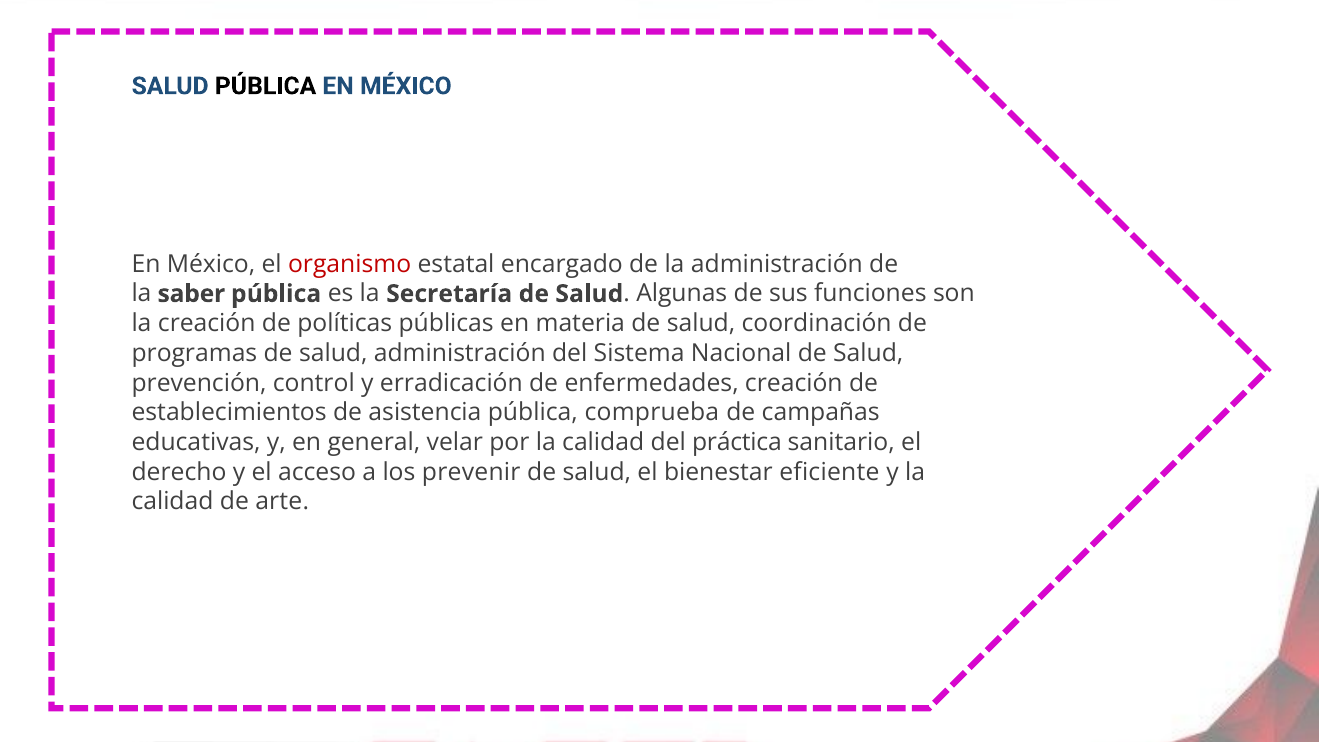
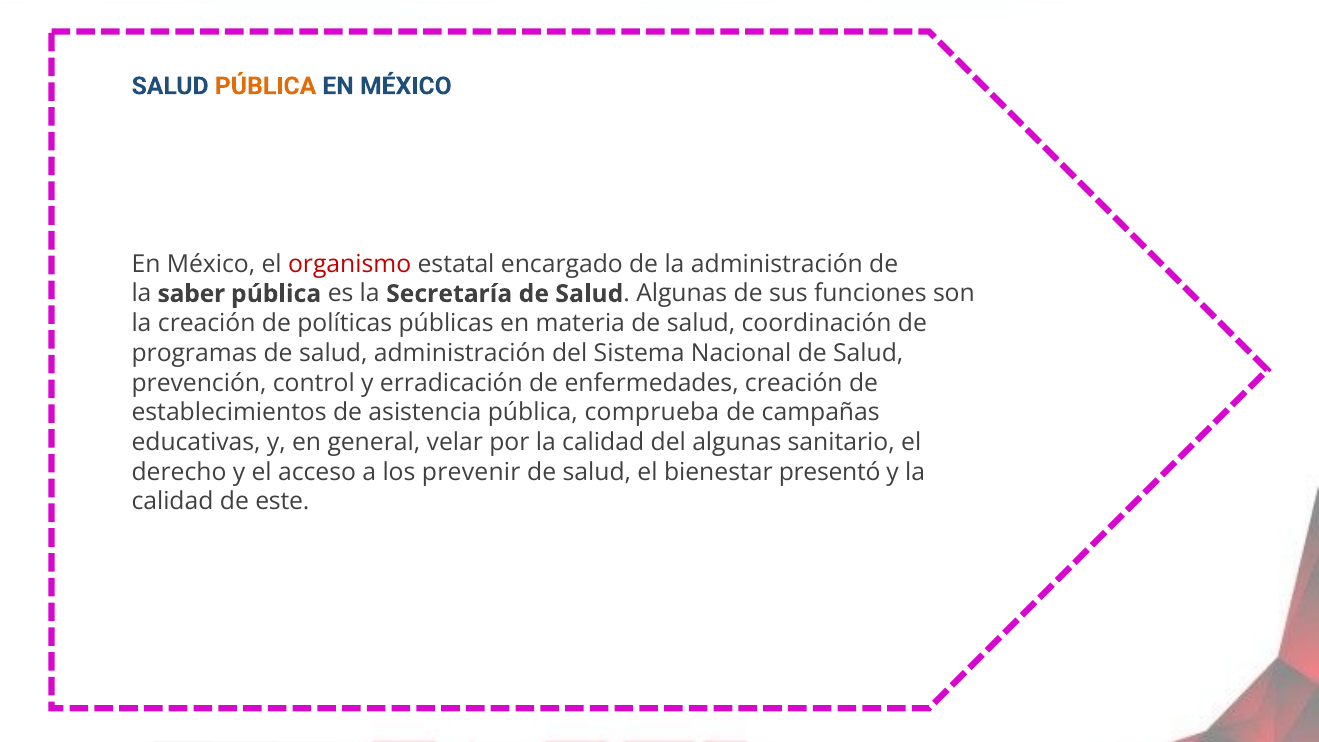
PÚBLICA colour: black -> orange (266, 86)
del práctica: práctica -> algunas (737, 442)
eficiente: eficiente -> presentó (830, 472)
arte: arte -> este (282, 502)
